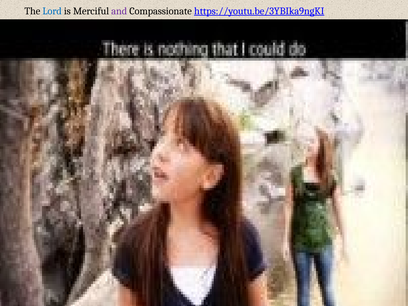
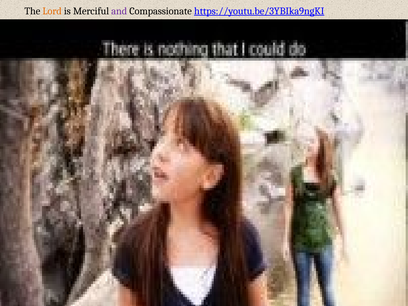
Lord colour: blue -> orange (52, 11)
